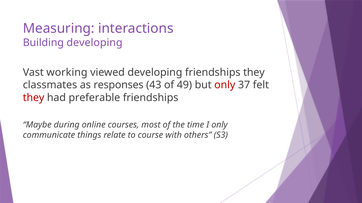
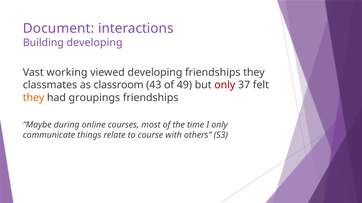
Measuring: Measuring -> Document (59, 29)
responses: responses -> classroom (119, 85)
they colour: red -> orange (34, 98)
preferable: preferable -> groupings (94, 98)
